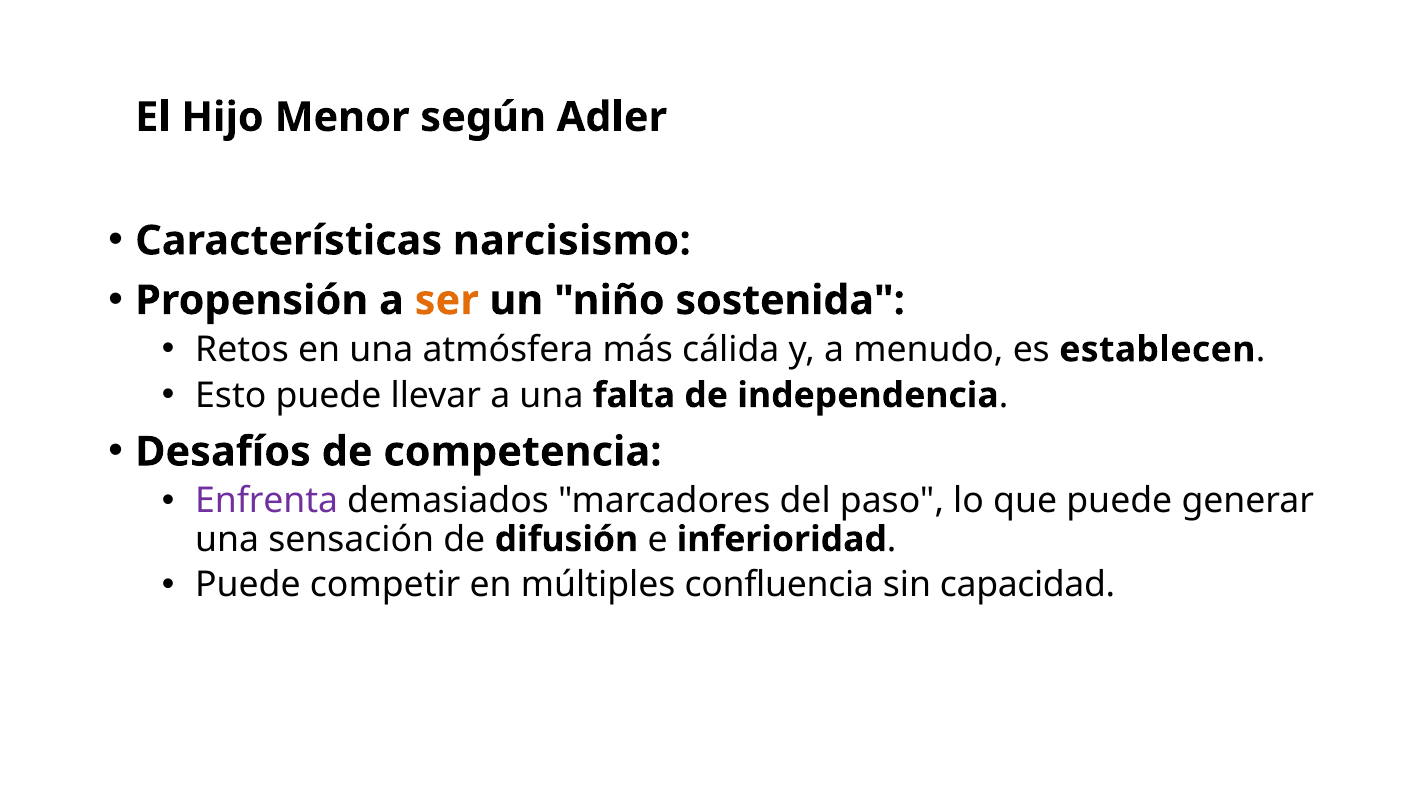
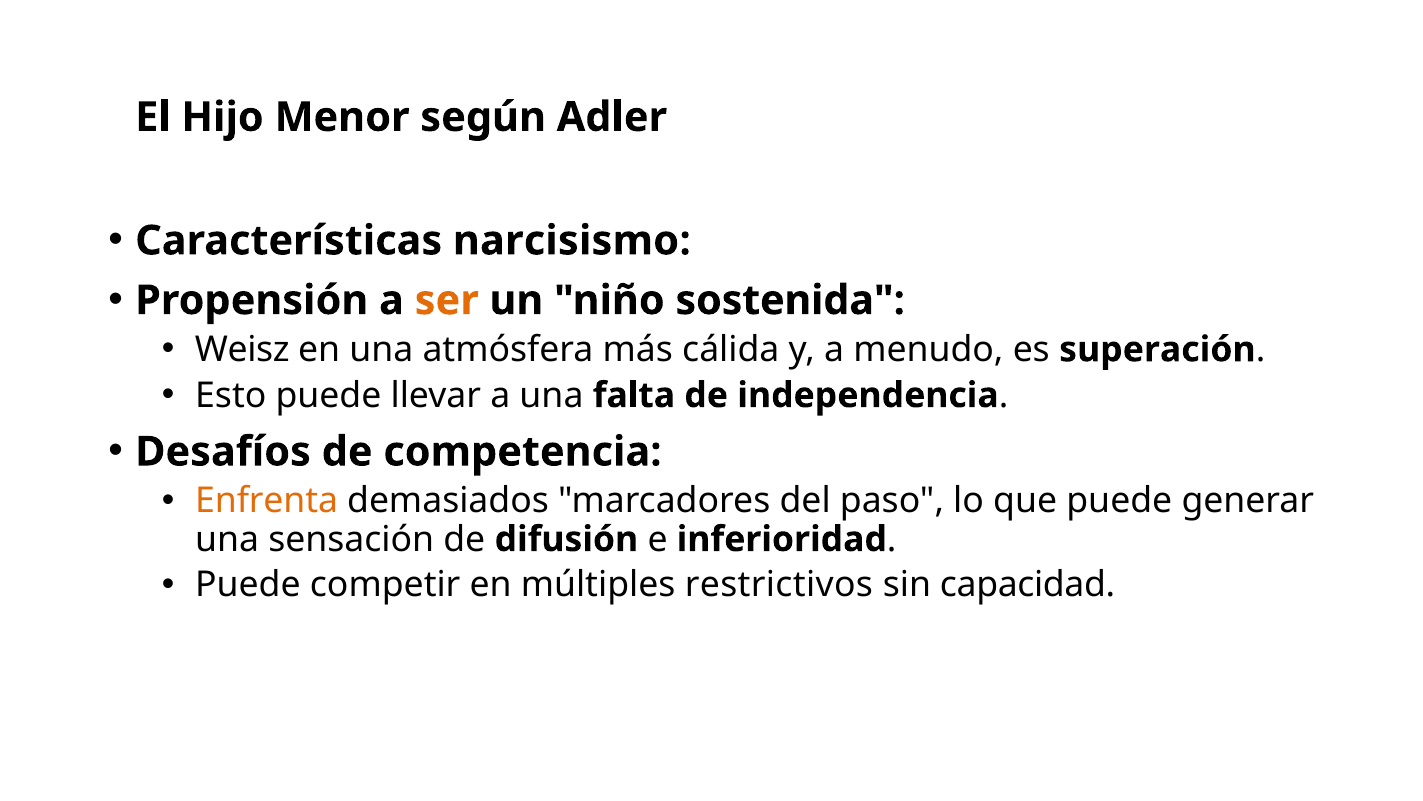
Retos: Retos -> Weisz (242, 349)
establecen: establecen -> superación (1157, 349)
Enfrenta colour: purple -> orange (267, 501)
confluencia: confluencia -> restrictivos (779, 585)
